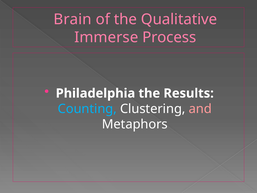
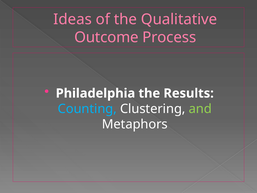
Brain: Brain -> Ideas (73, 19)
Immerse: Immerse -> Outcome (106, 37)
and colour: pink -> light green (200, 109)
